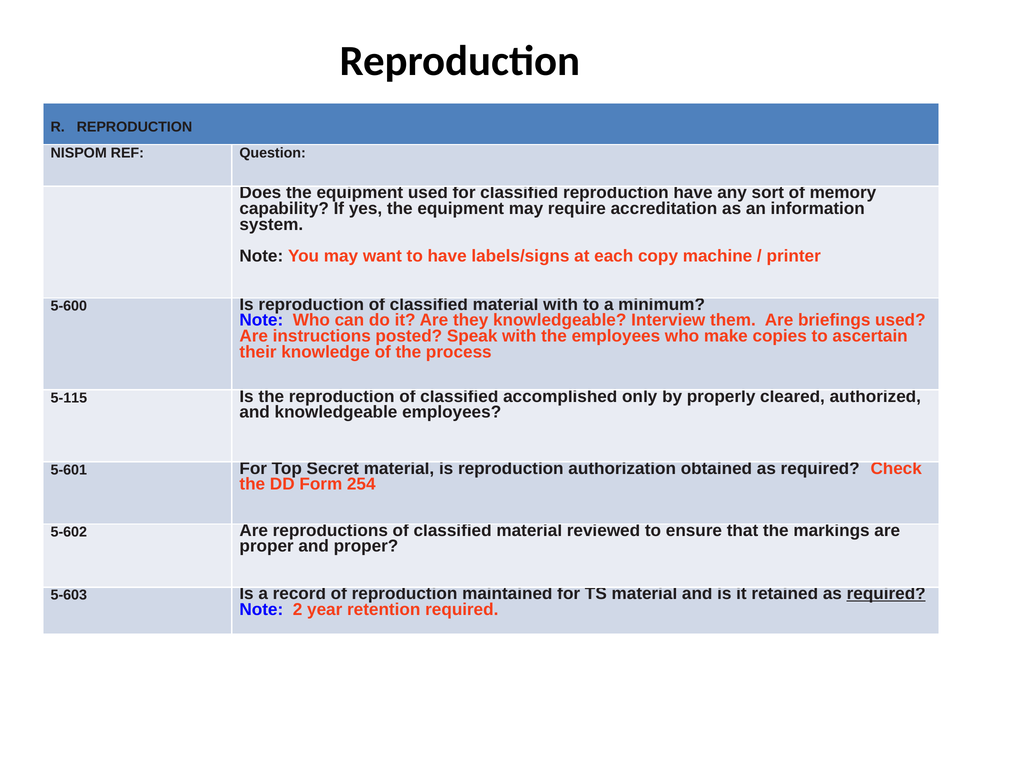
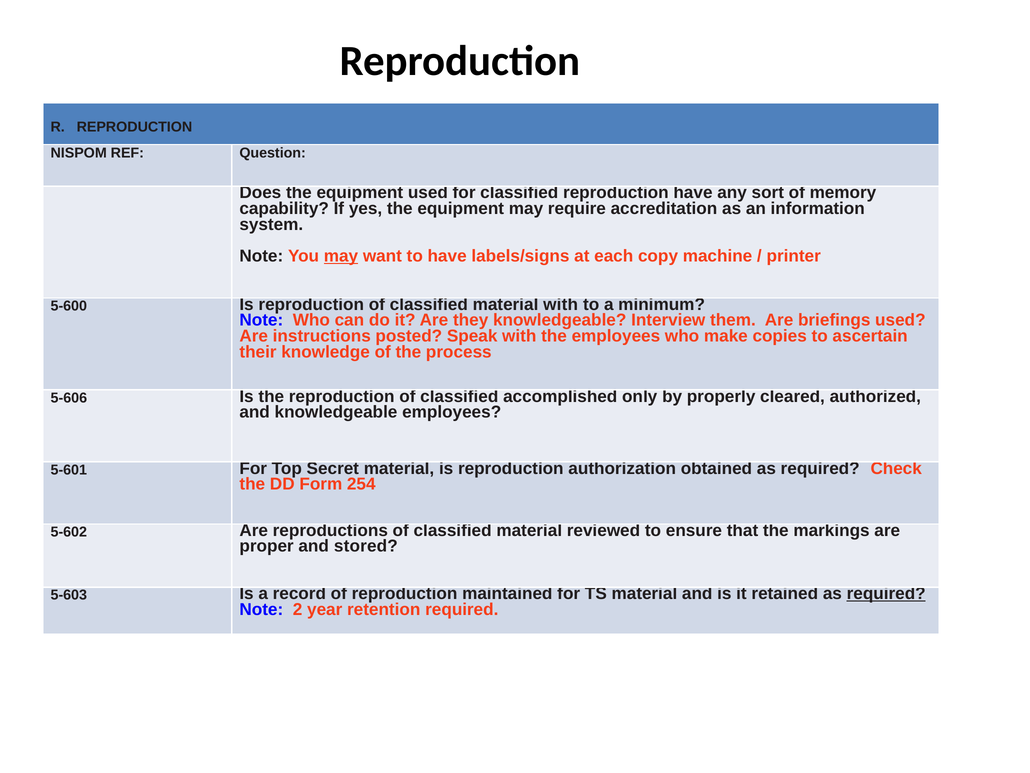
may underline: none -> present (341, 256)
5-115: 5-115 -> 5-606 (69, 398)
and proper: proper -> stored (366, 546)
